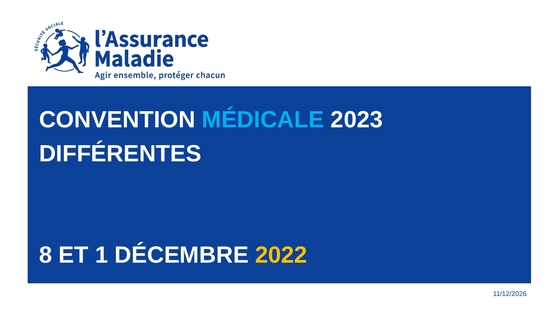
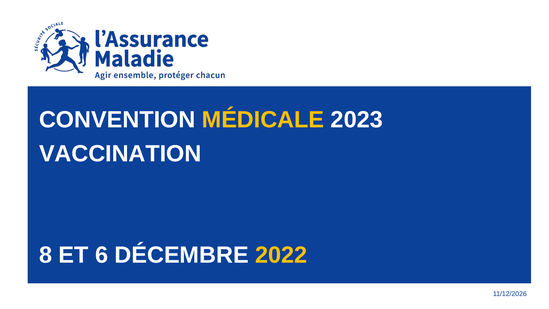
MÉDICALE colour: light blue -> yellow (263, 120)
DIFFÉRENTES: DIFFÉRENTES -> VACCINATION (120, 154)
1: 1 -> 6 (102, 255)
